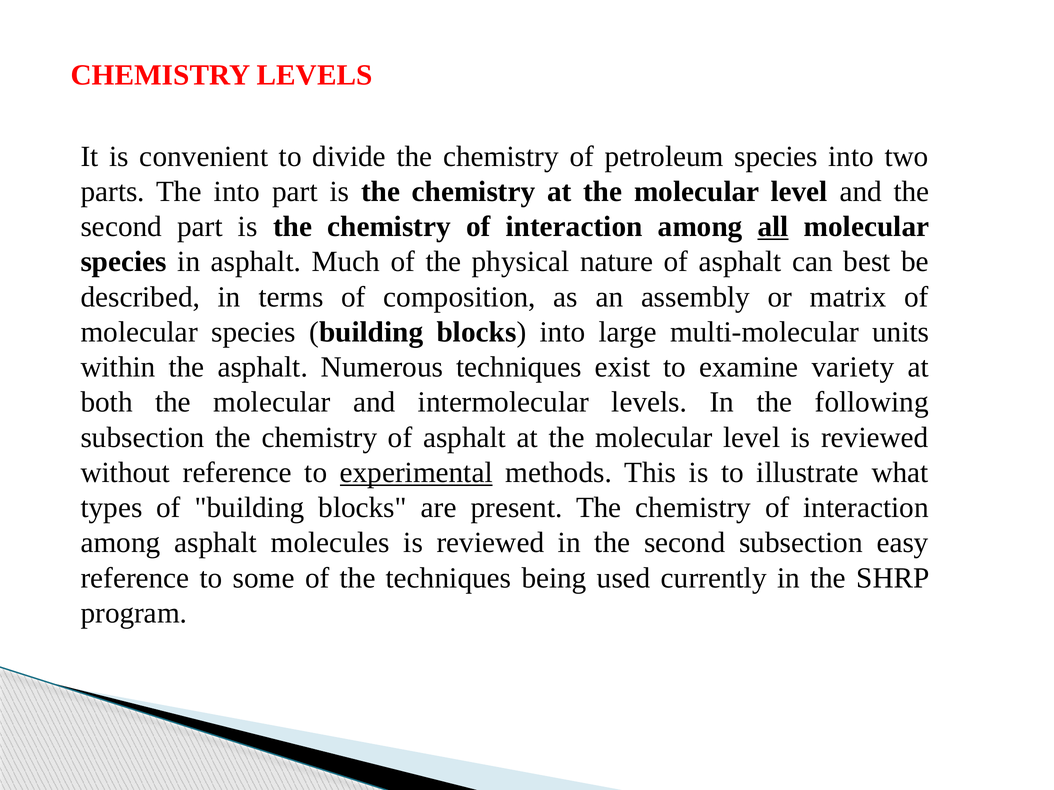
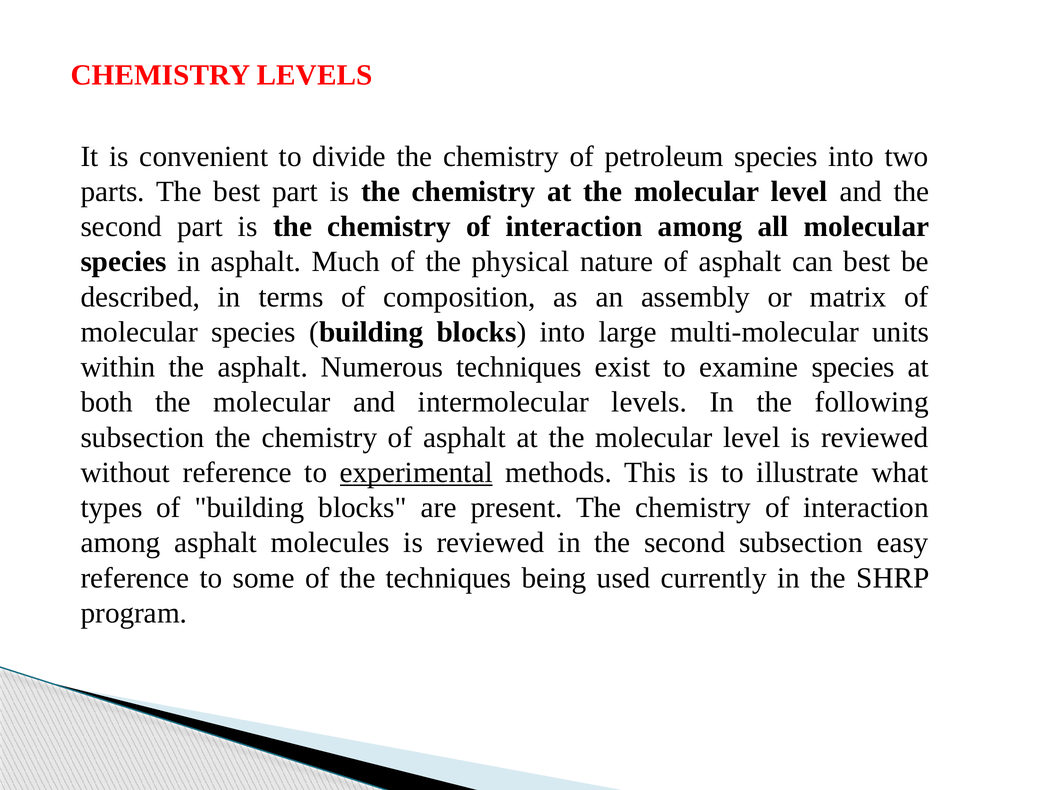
The into: into -> best (237, 192)
all underline: present -> none (773, 227)
examine variety: variety -> species (853, 367)
